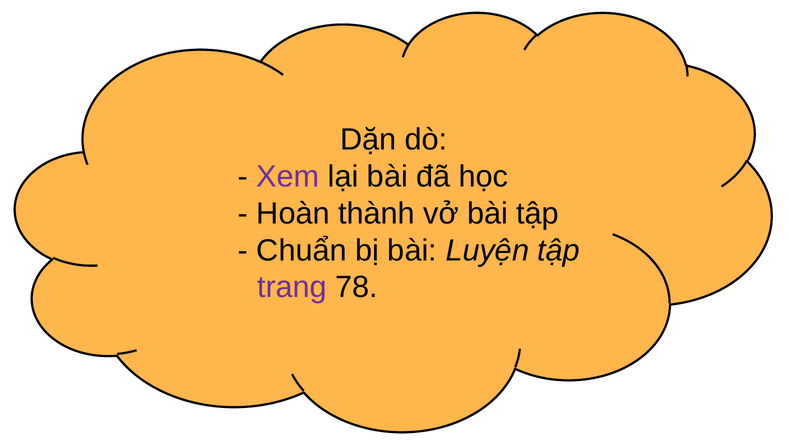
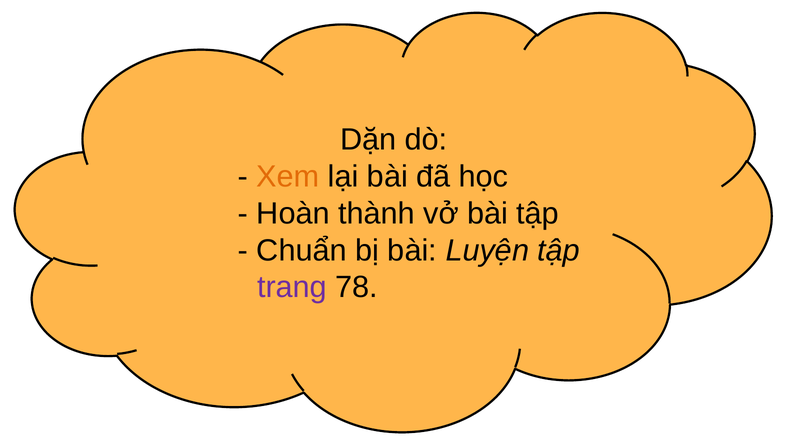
Xem colour: purple -> orange (288, 177)
